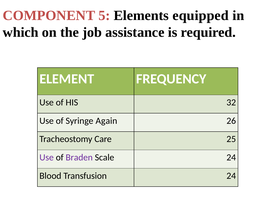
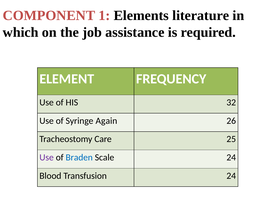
5: 5 -> 1 (104, 15)
equipped: equipped -> literature (201, 15)
Braden colour: purple -> blue (79, 157)
